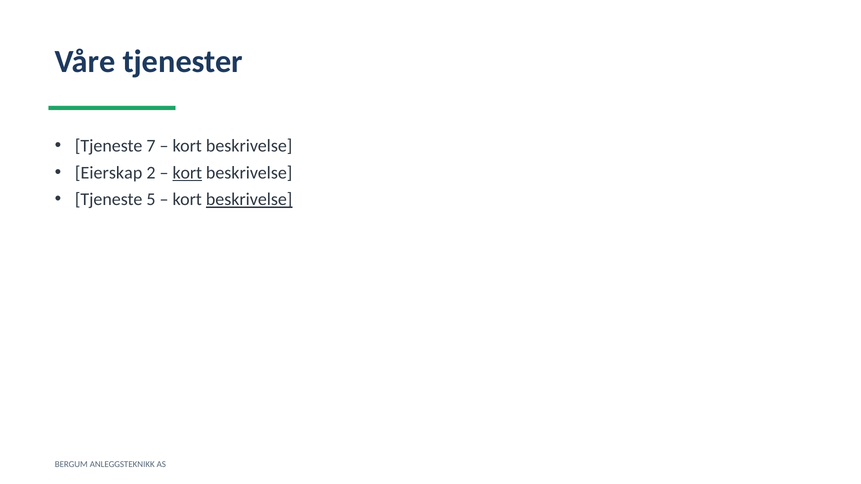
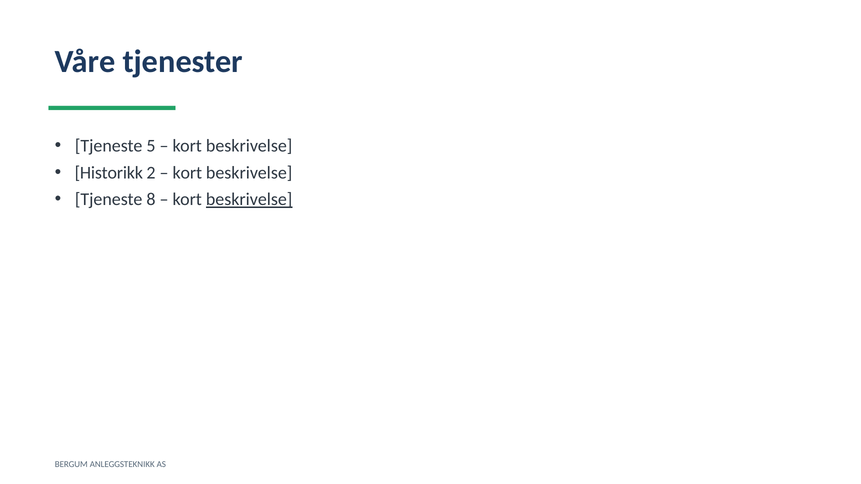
7: 7 -> 5 (151, 146)
Eierskap: Eierskap -> Historikk (109, 173)
kort underline: present -> none (187, 173)
5: 5 -> 8 (151, 200)
